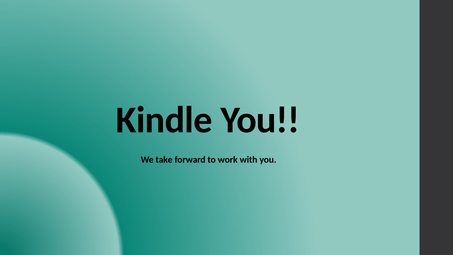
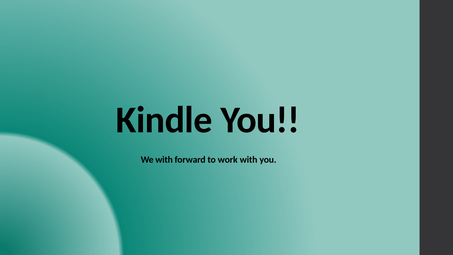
We take: take -> with (164, 160)
